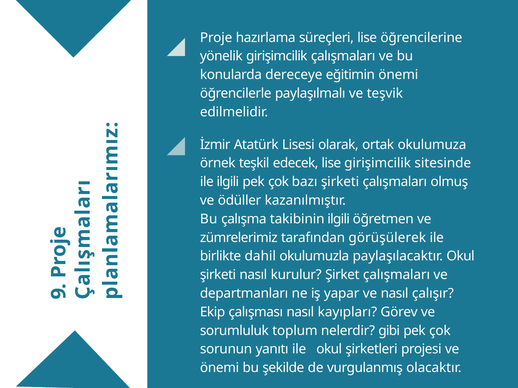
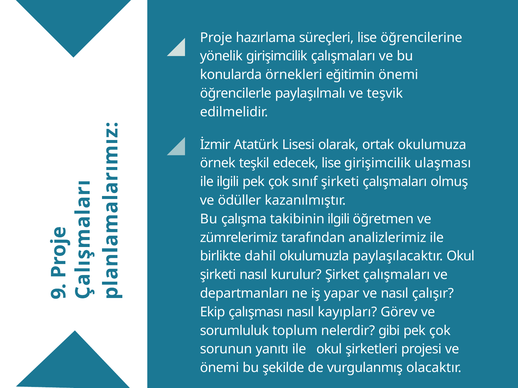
dereceye: dereceye -> örnekleri (294, 75)
sitesinde: sitesinde -> ulaşması (443, 163)
bazı: bazı -> sınıf (305, 182)
görüşülerek: görüşülerek -> analizlerimiz (387, 238)
